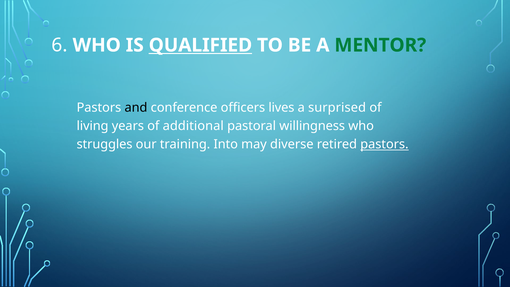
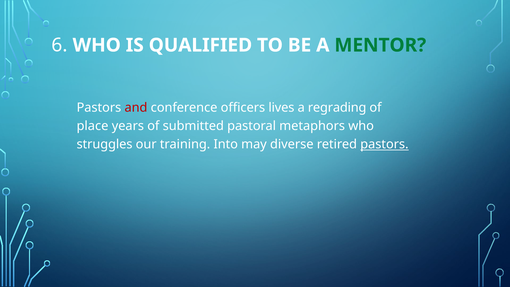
QUALIFIED underline: present -> none (200, 45)
and colour: black -> red (136, 108)
surprised: surprised -> regrading (337, 108)
living: living -> place (92, 126)
additional: additional -> submitted (193, 126)
willingness: willingness -> metaphors (312, 126)
